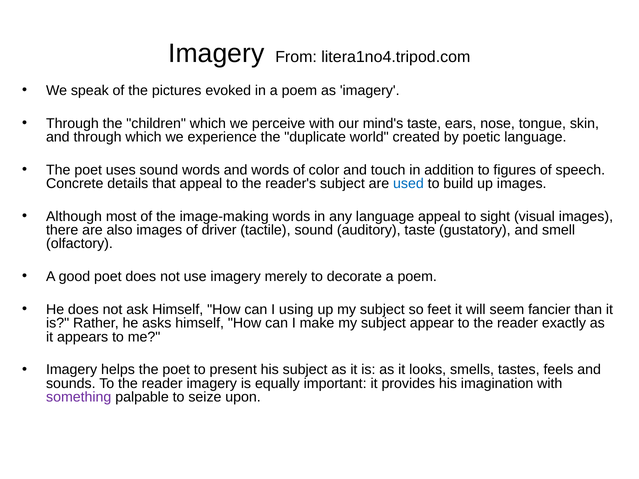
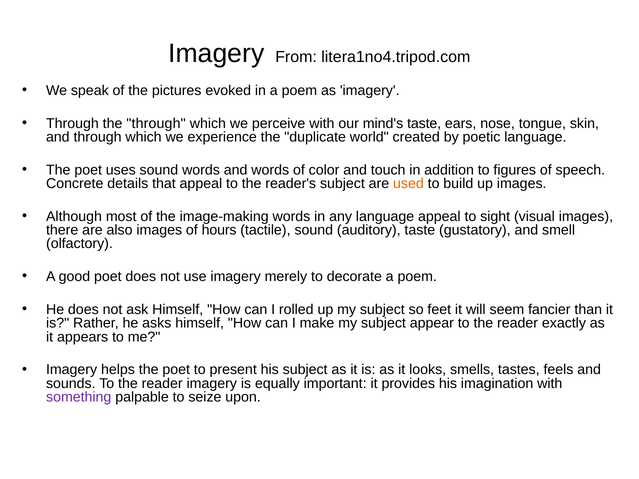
the children: children -> through (156, 123)
used colour: blue -> orange (408, 184)
driver: driver -> hours (219, 230)
using: using -> rolled (296, 310)
